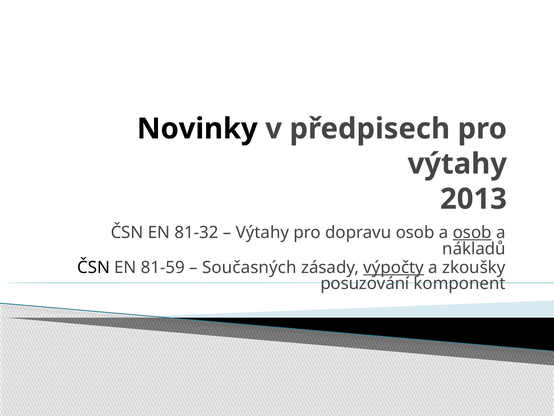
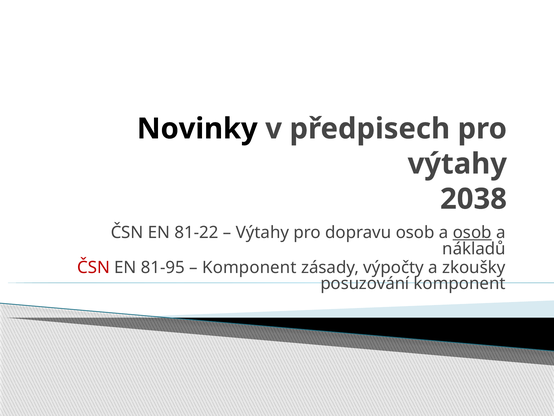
2013: 2013 -> 2038 (473, 199)
81-32: 81-32 -> 81-22 (197, 232)
ČSN colour: black -> red (94, 267)
81-59: 81-59 -> 81-95 (163, 267)
Současných: Současných -> Komponent (249, 267)
výpočty underline: present -> none (394, 267)
